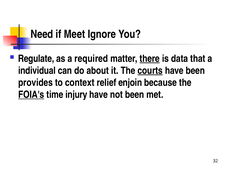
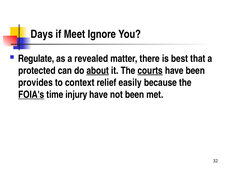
Need: Need -> Days (42, 34)
required: required -> revealed (91, 58)
there underline: present -> none (150, 58)
data: data -> best (180, 58)
individual: individual -> protected (37, 70)
about underline: none -> present (98, 70)
enjoin: enjoin -> easily (130, 82)
